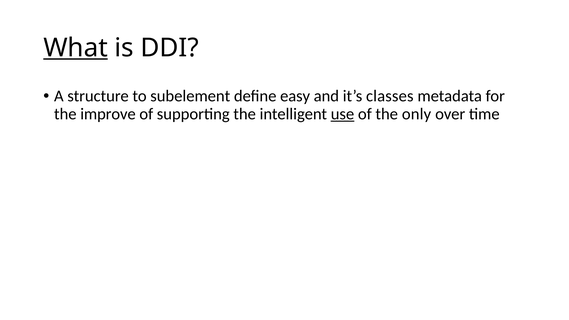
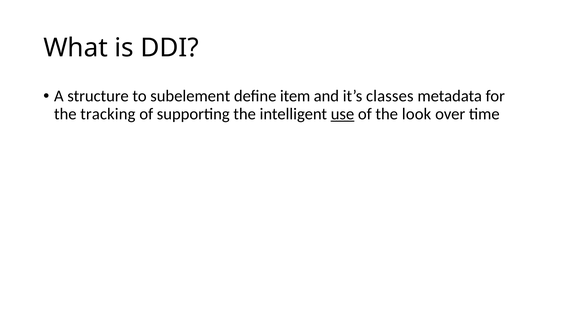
What underline: present -> none (76, 48)
easy: easy -> item (295, 96)
improve: improve -> tracking (108, 114)
only: only -> look (417, 114)
